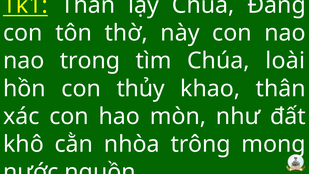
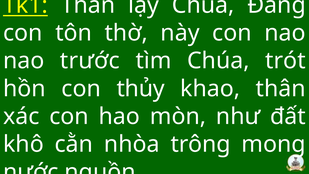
trong: trong -> trước (90, 61)
loài: loài -> trót (285, 61)
